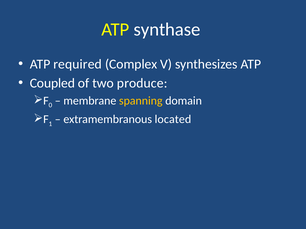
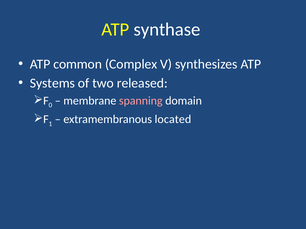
required: required -> common (78, 64)
Coupled: Coupled -> Systems (52, 83)
produce: produce -> released (142, 83)
spanning colour: yellow -> pink (141, 101)
